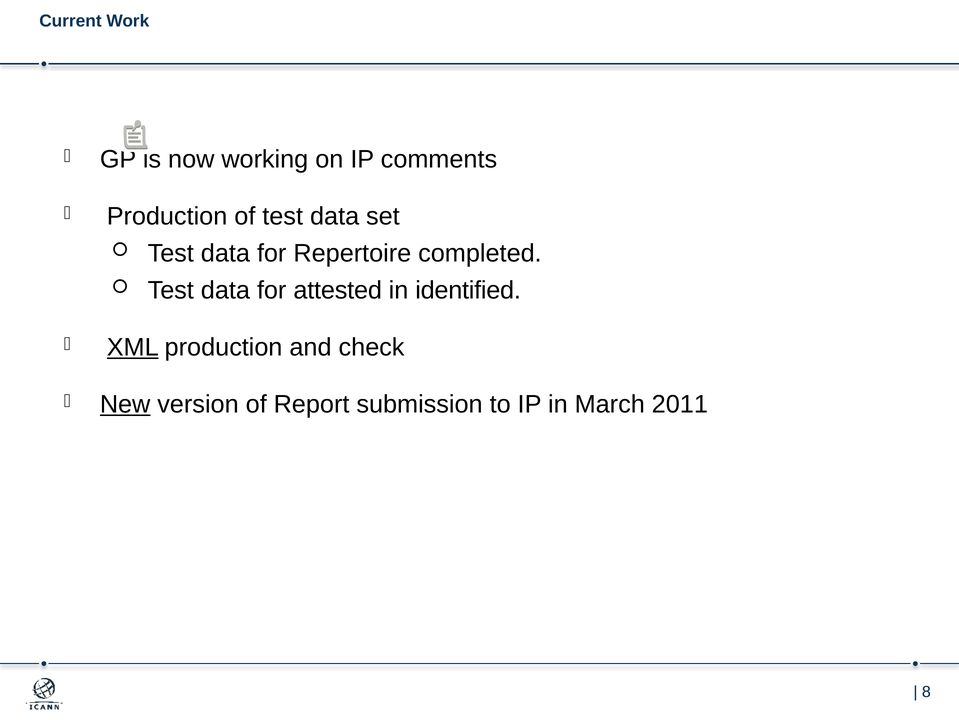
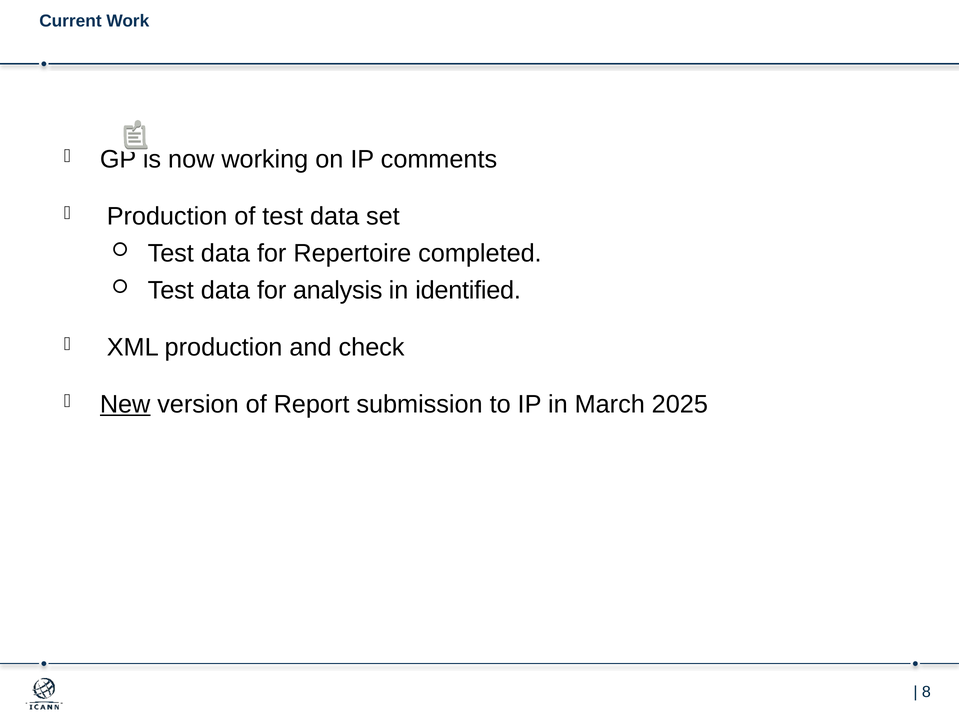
attested: attested -> analysis (338, 290)
XML underline: present -> none (133, 347)
2011: 2011 -> 2025 (680, 404)
